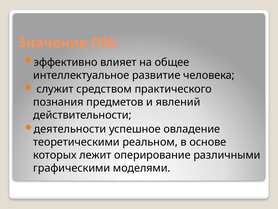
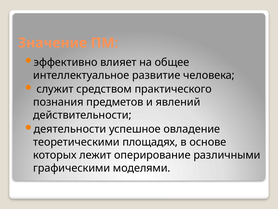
реальном: реальном -> площадях (150, 142)
